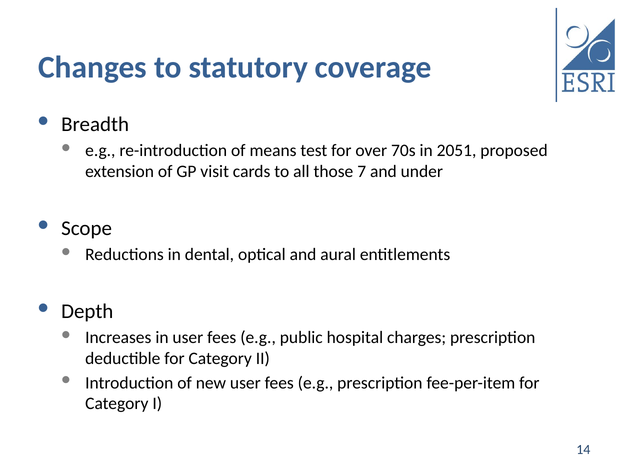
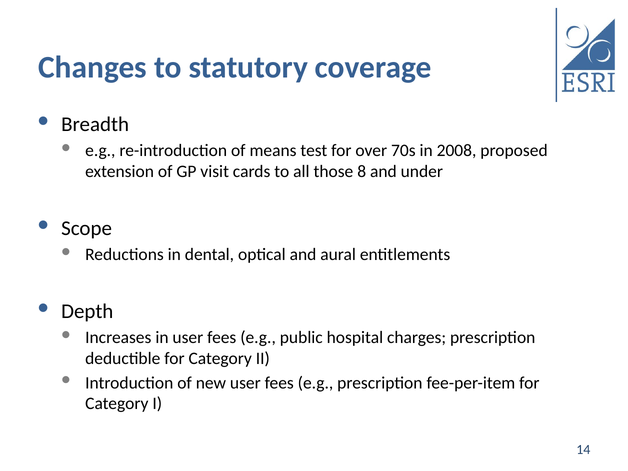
2051: 2051 -> 2008 (457, 150)
7: 7 -> 8 (362, 171)
